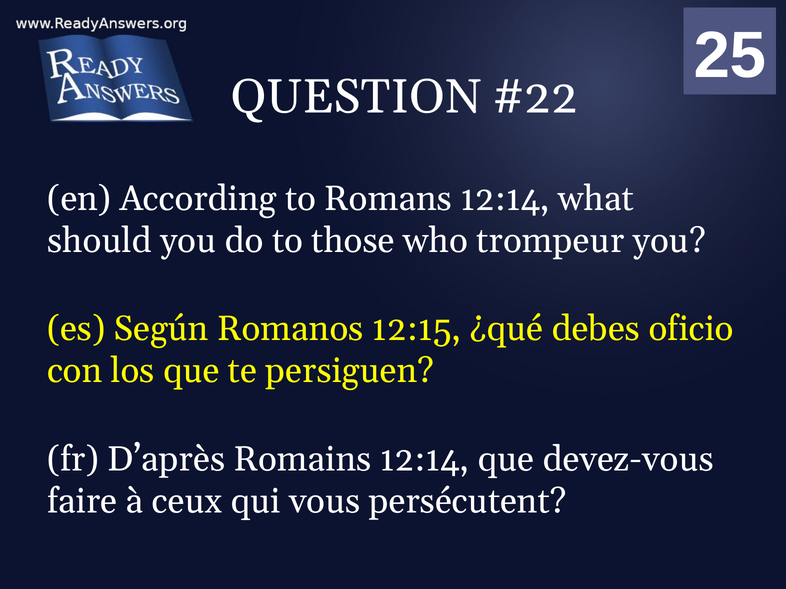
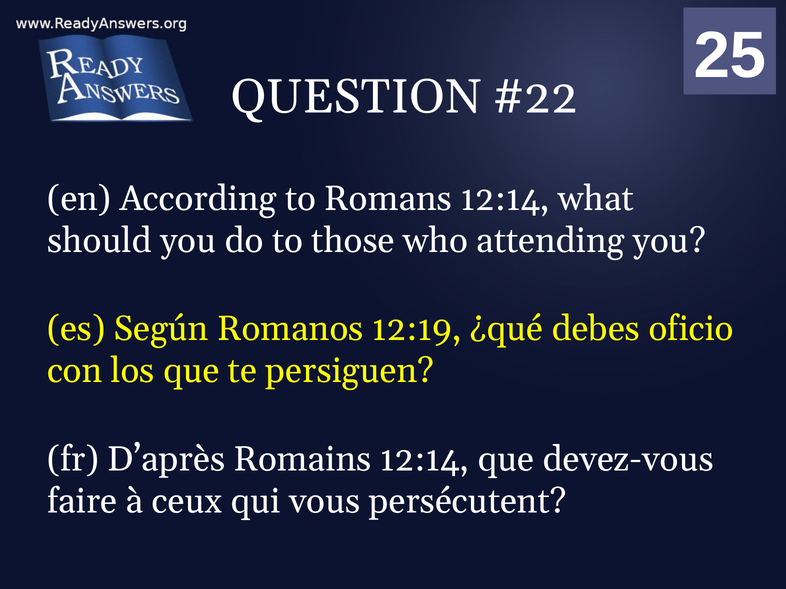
trompeur: trompeur -> attending (550, 241)
12:15: 12:15 -> 12:19 (417, 329)
